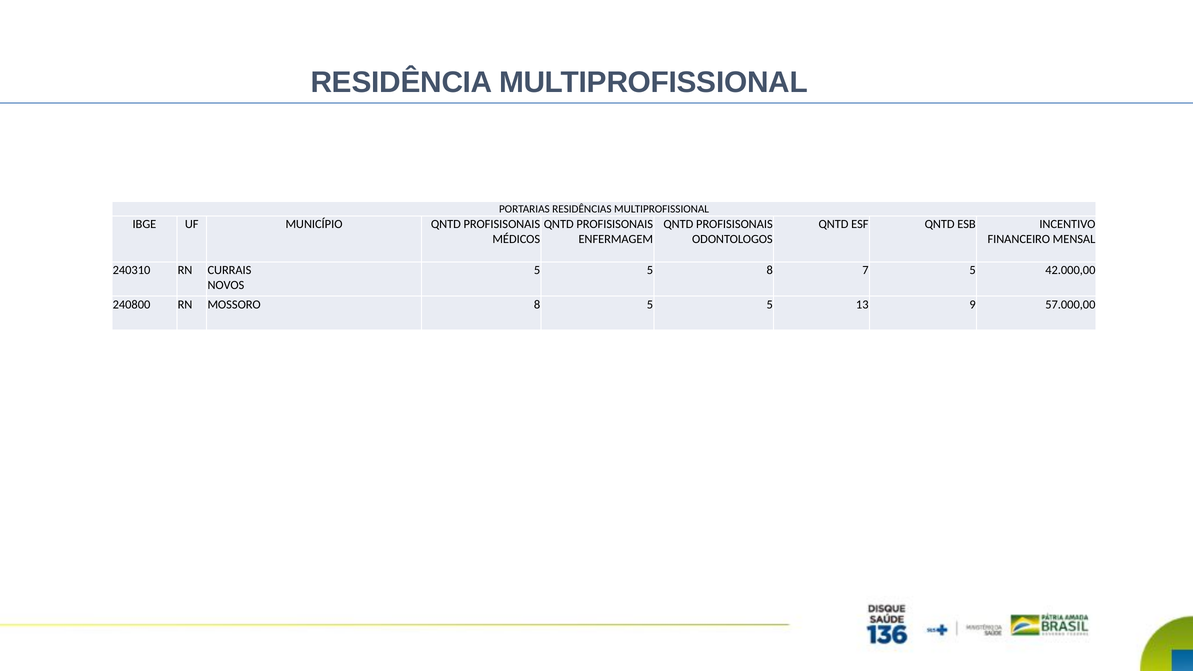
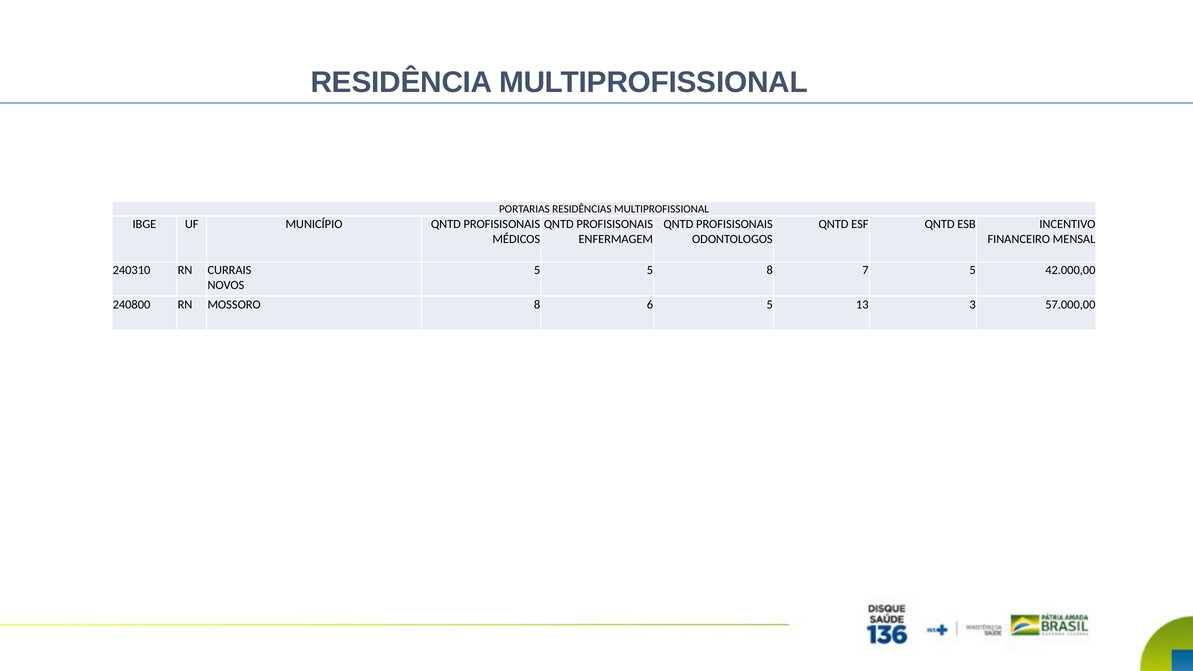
8 5: 5 -> 6 (650, 305)
9: 9 -> 3 (973, 305)
